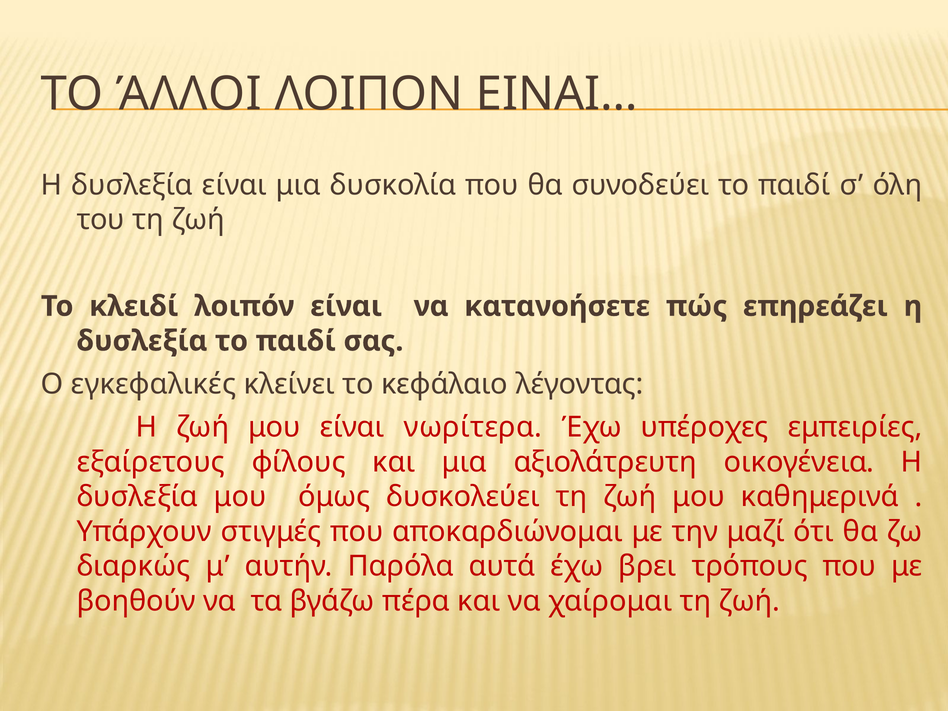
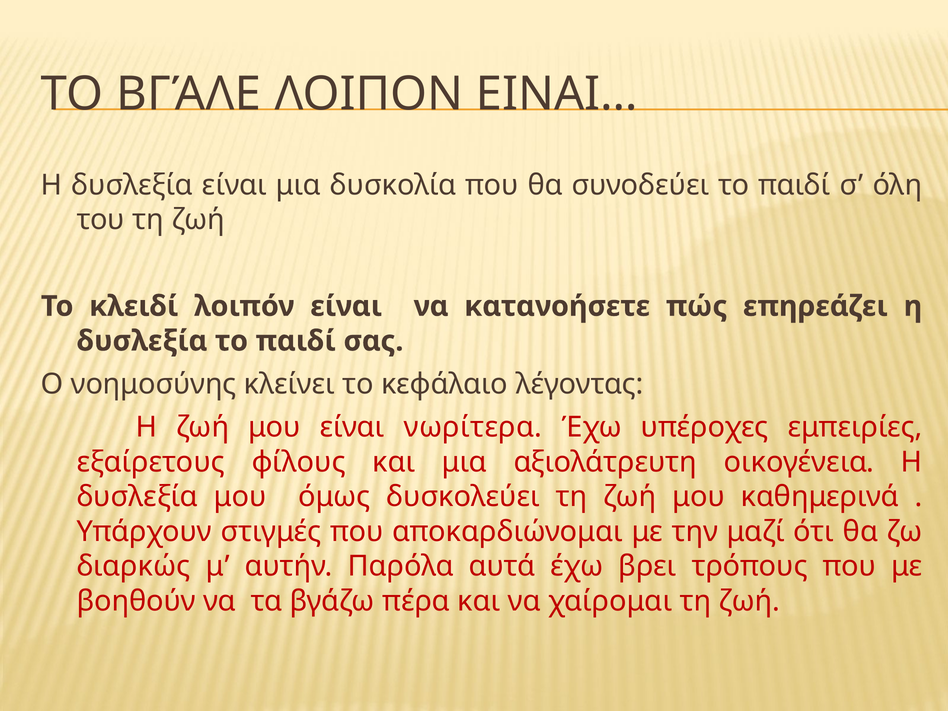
ΆΛΛΟΙ: ΆΛΛΟΙ -> ΒΓΆΛΕ (189, 94)
εγκεφαλικές: εγκεφαλικές -> νοημοσύνης (154, 384)
